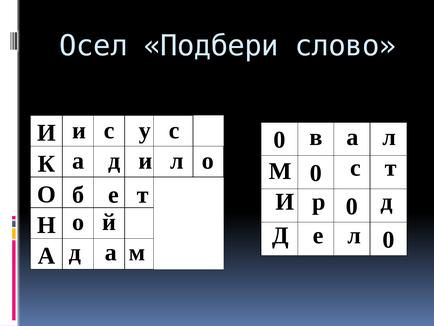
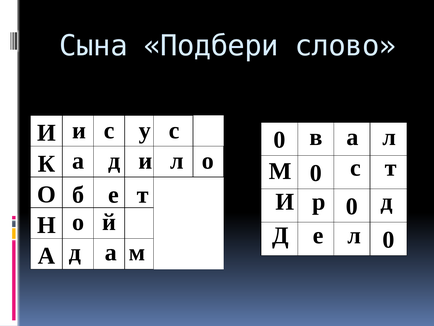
Осел: Осел -> Сына (93, 46)
